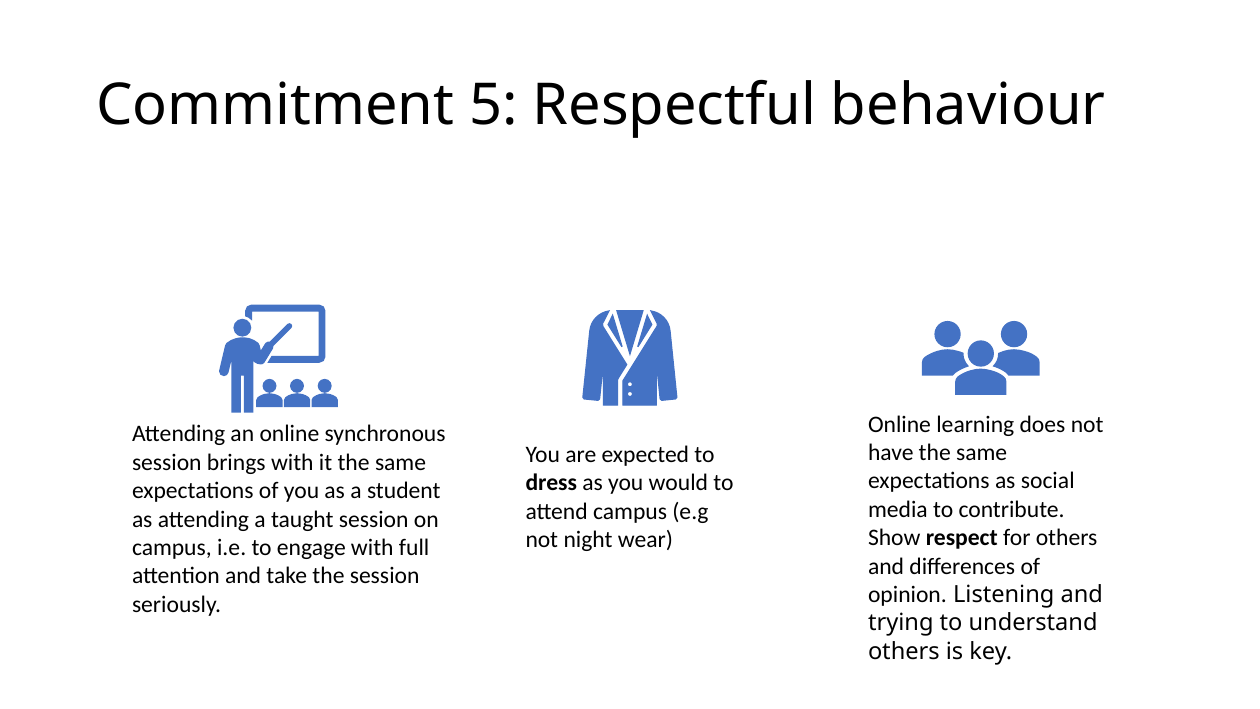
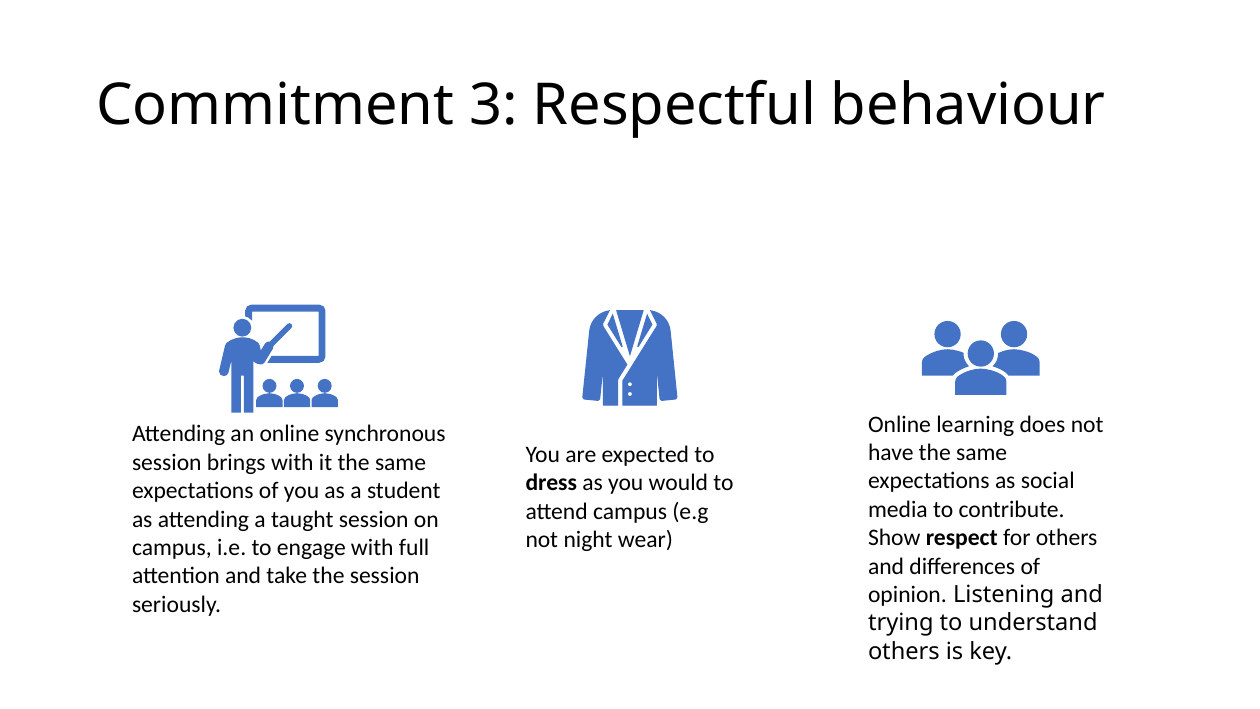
5: 5 -> 3 (493, 106)
